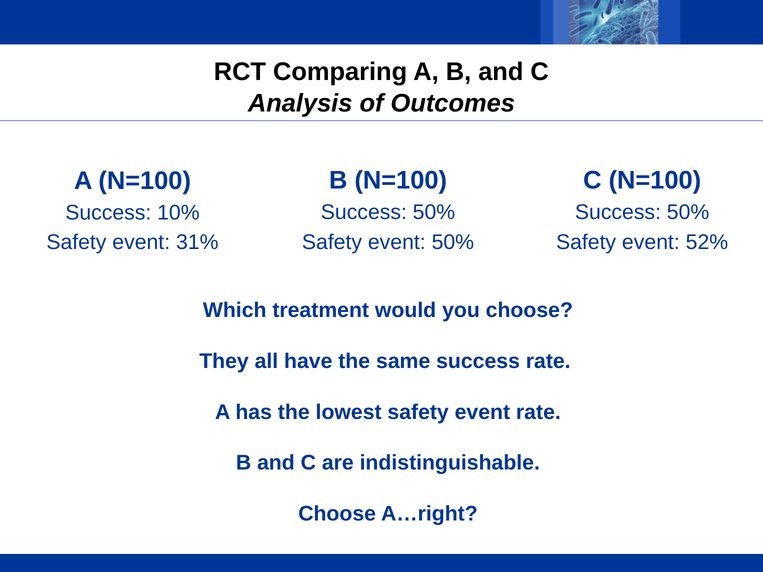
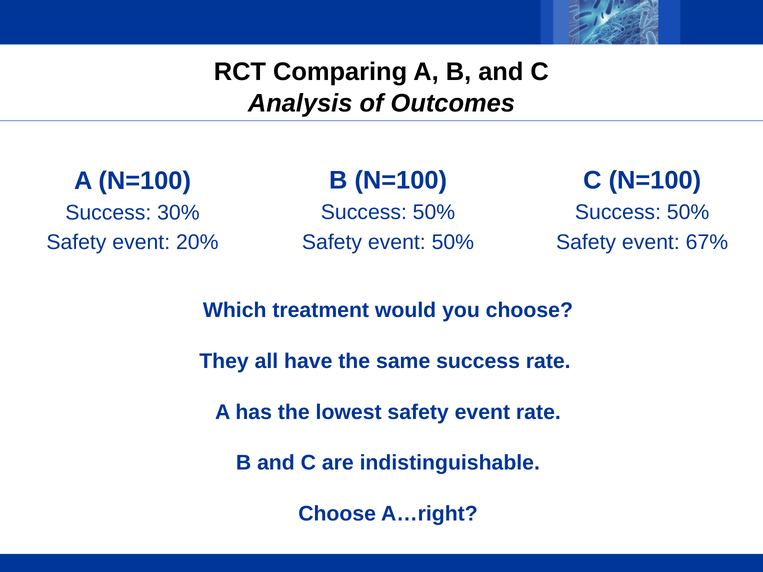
10%: 10% -> 30% (178, 213)
52%: 52% -> 67% (707, 242)
31%: 31% -> 20% (197, 242)
